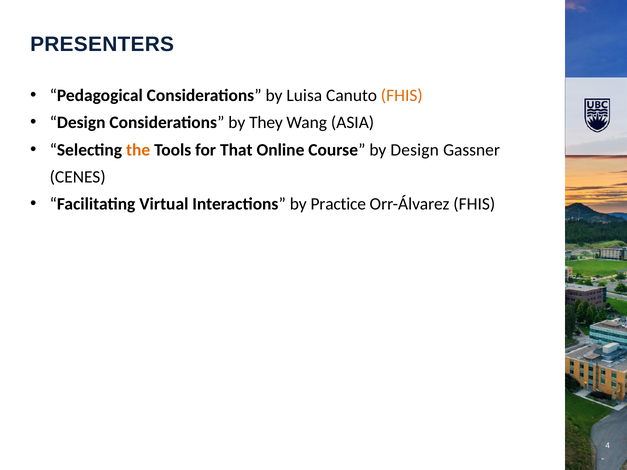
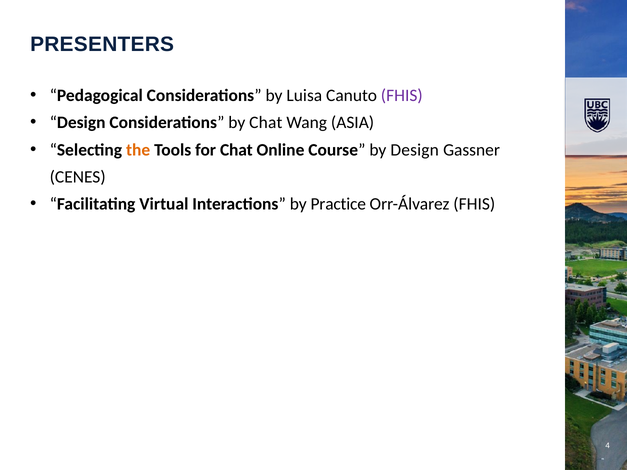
FHIS colour: orange -> purple (402, 96)
by They: They -> Chat (266, 123)
for That: That -> Chat (236, 150)
